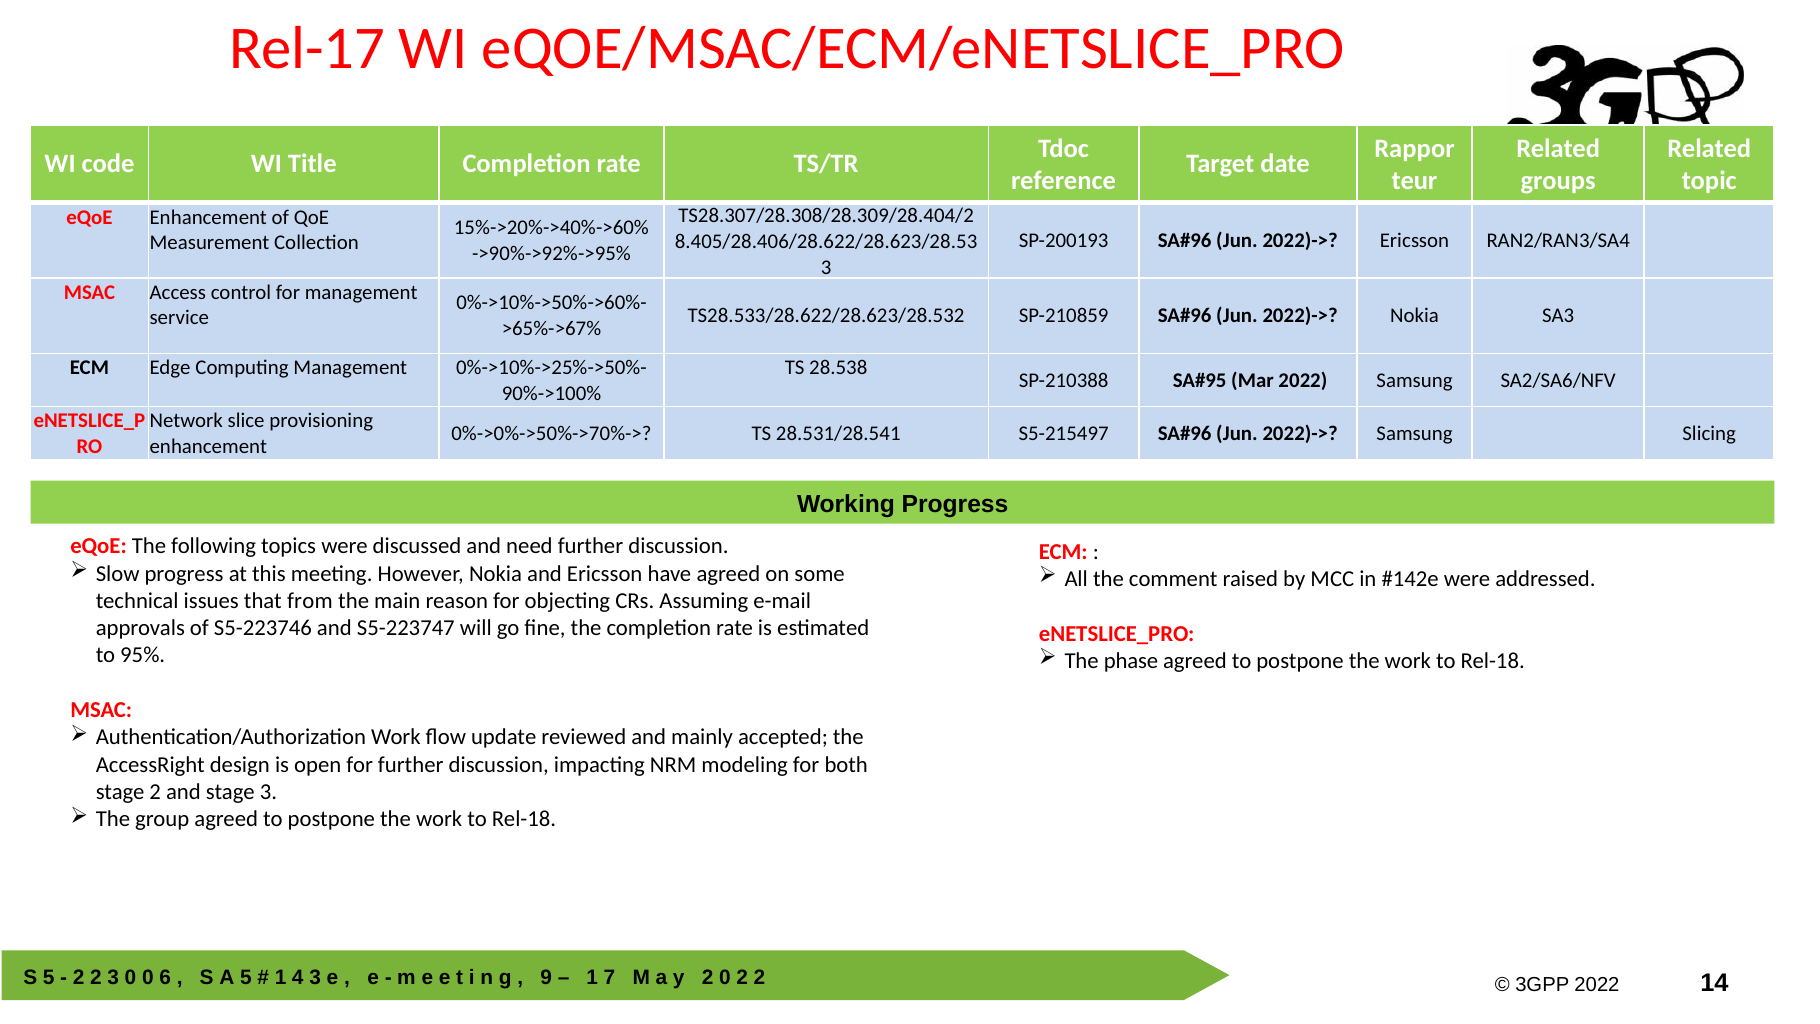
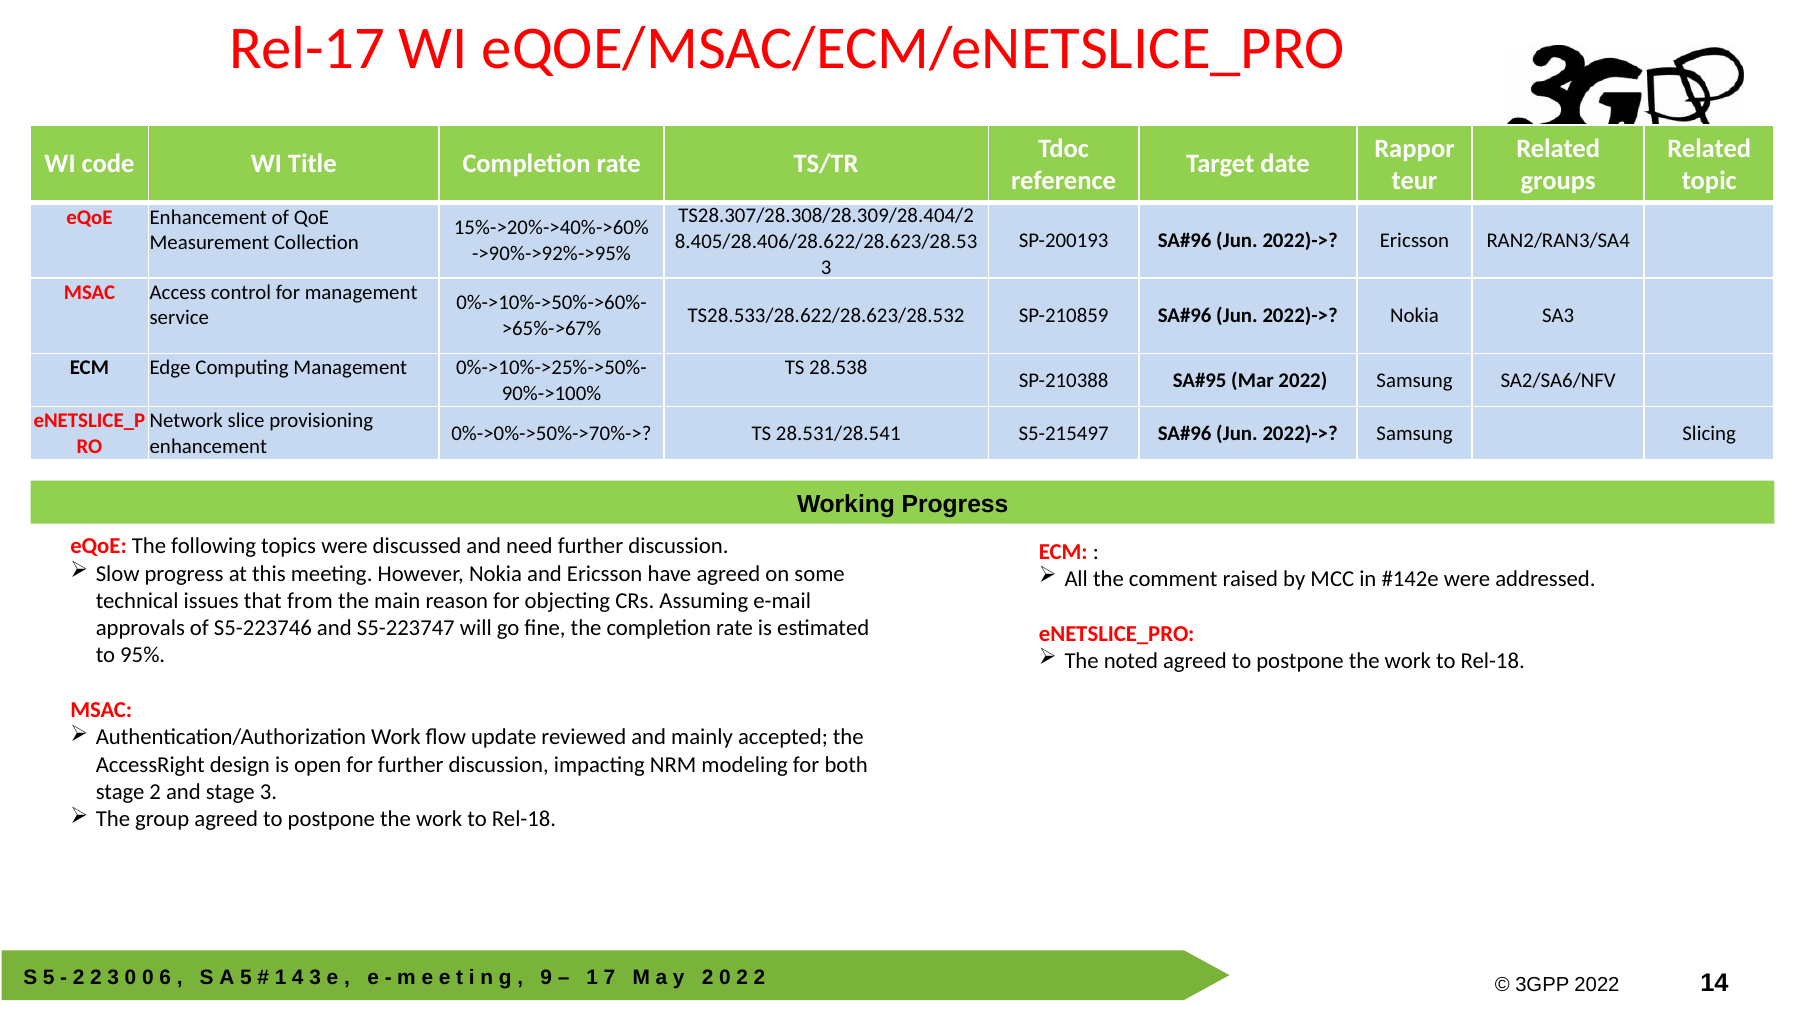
phase: phase -> noted (1131, 661)
